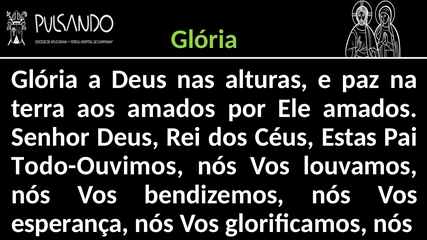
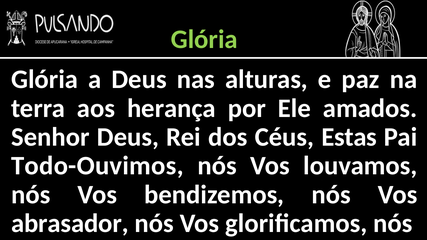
aos amados: amados -> herança (171, 108)
esperança: esperança -> abrasador (70, 224)
